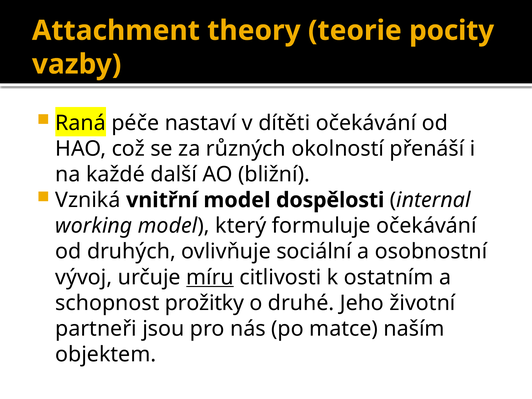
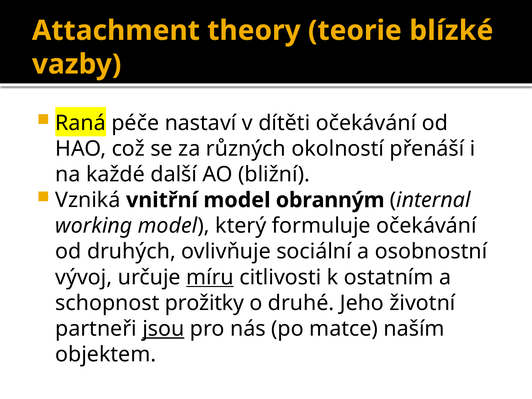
pocity: pocity -> blízké (451, 31)
dospělosti: dospělosti -> obranným (330, 200)
jsou underline: none -> present (163, 329)
